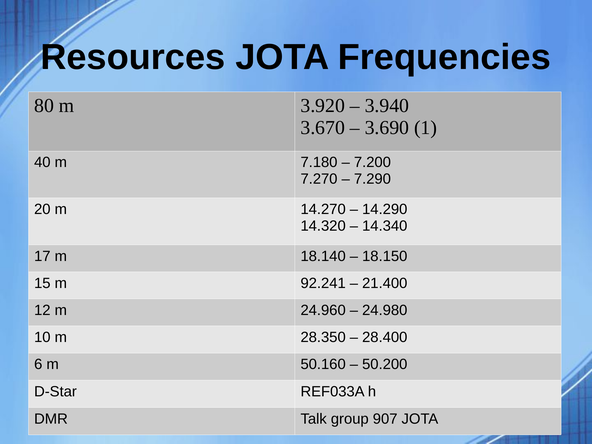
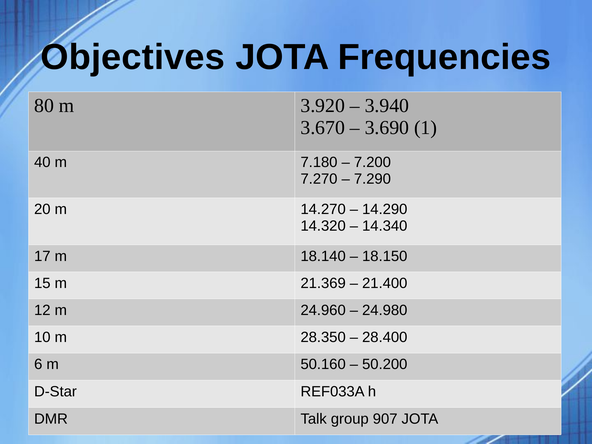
Resources: Resources -> Objectives (133, 57)
92.241: 92.241 -> 21.369 (323, 283)
